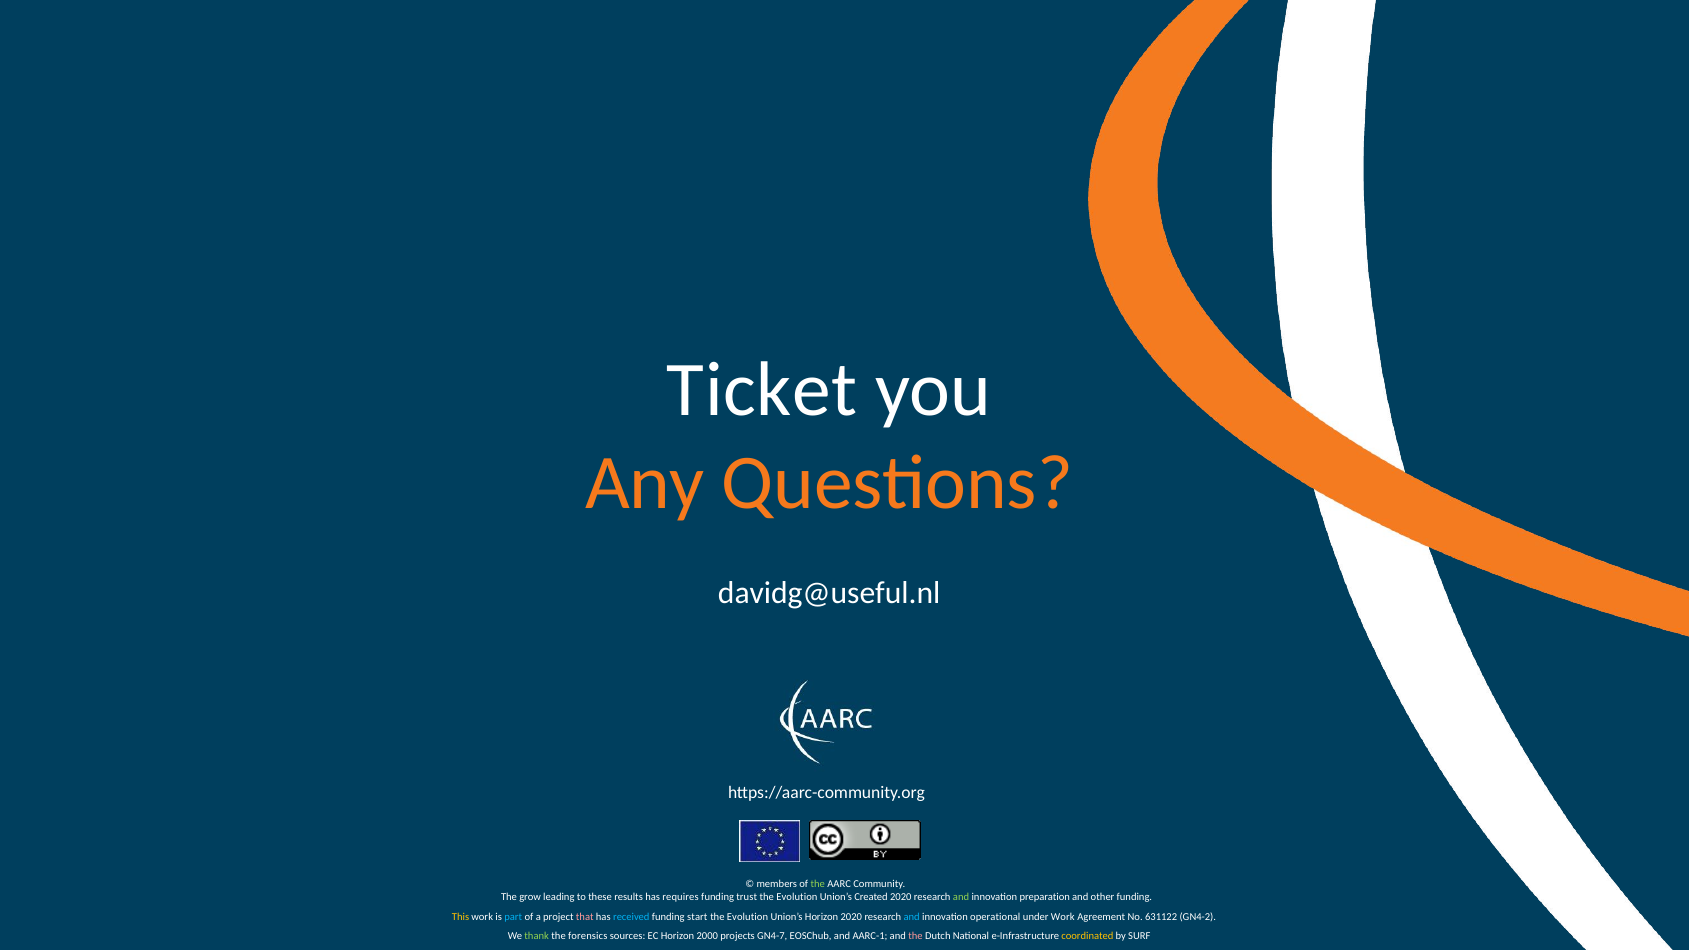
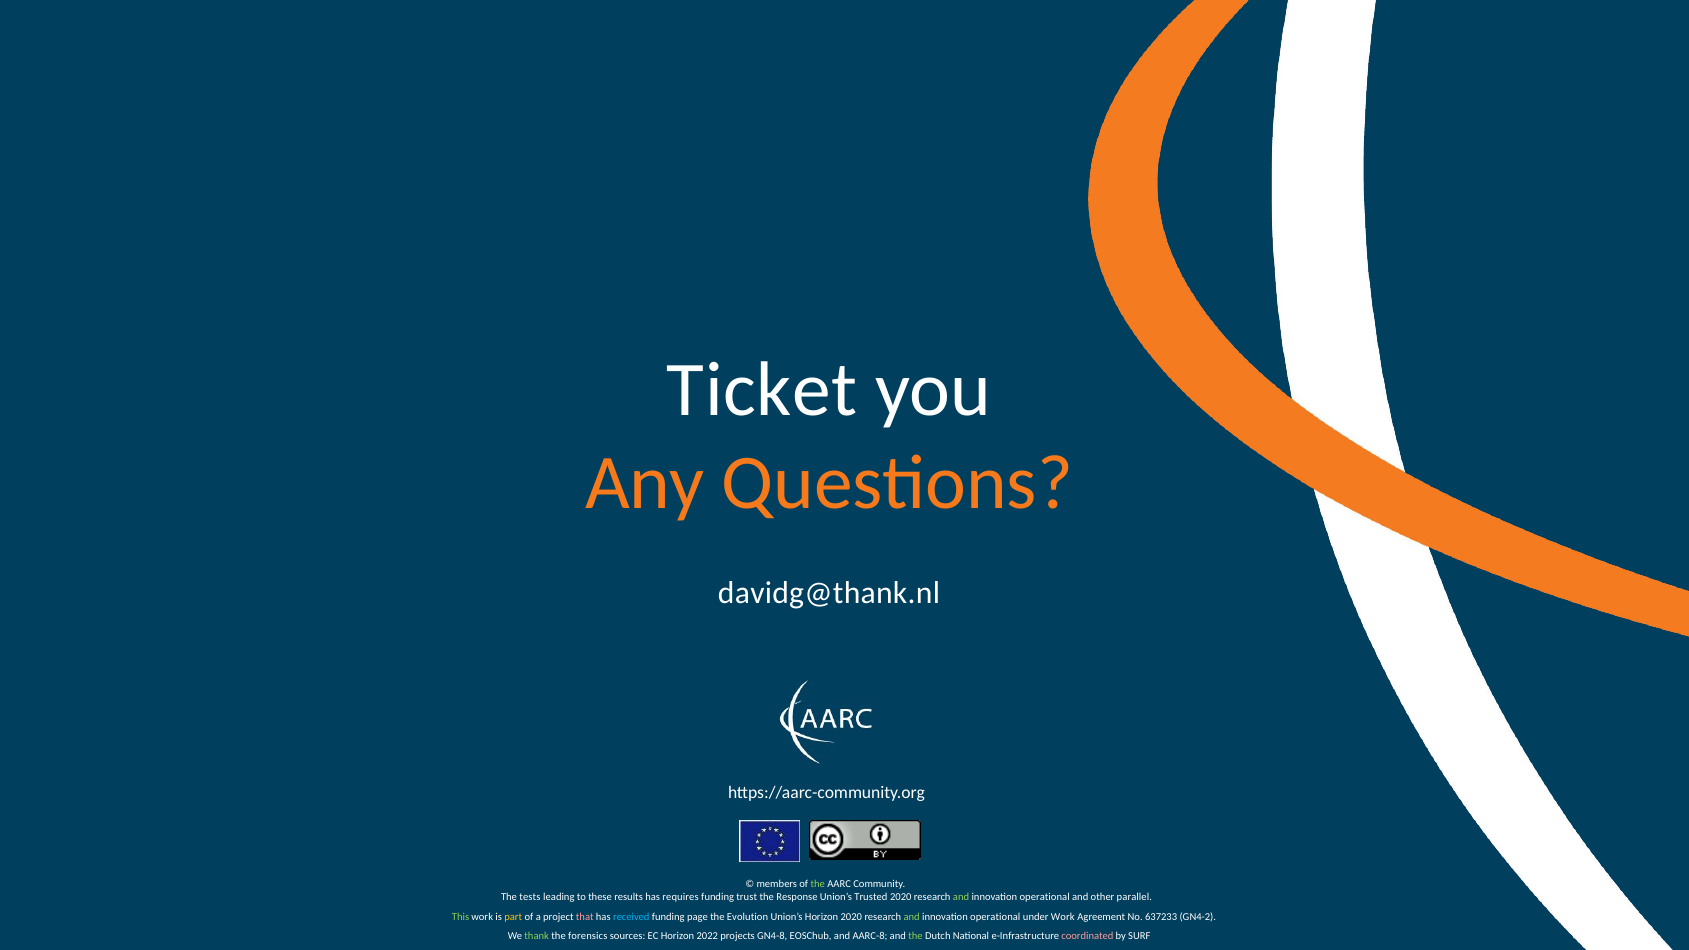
davidg@useful.nl: davidg@useful.nl -> davidg@thank.nl (829, 593)
grow: grow -> tests (530, 897)
Evolution: Evolution -> Response (797, 897)
Created: Created -> Trusted (871, 897)
preparation: preparation -> operational (1045, 897)
funding: funding -> parallel (1134, 897)
This colour: yellow -> light green (461, 917)
part colour: light blue -> yellow (513, 917)
start: start -> page (697, 917)
and colour: light blue -> light green (912, 917)
631122: 631122 -> 637233 (1161, 917)
2000: 2000 -> 2022 (707, 936)
GN4-7: GN4-7 -> GN4-8 (772, 936)
AARC-1: AARC-1 -> AARC-8 (870, 936)
the colour: pink -> light green (915, 936)
coordinated colour: yellow -> pink (1087, 936)
